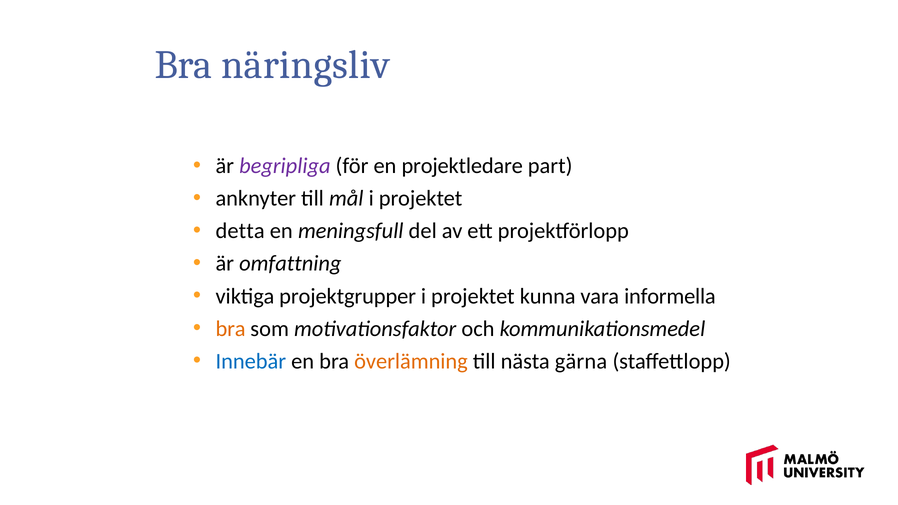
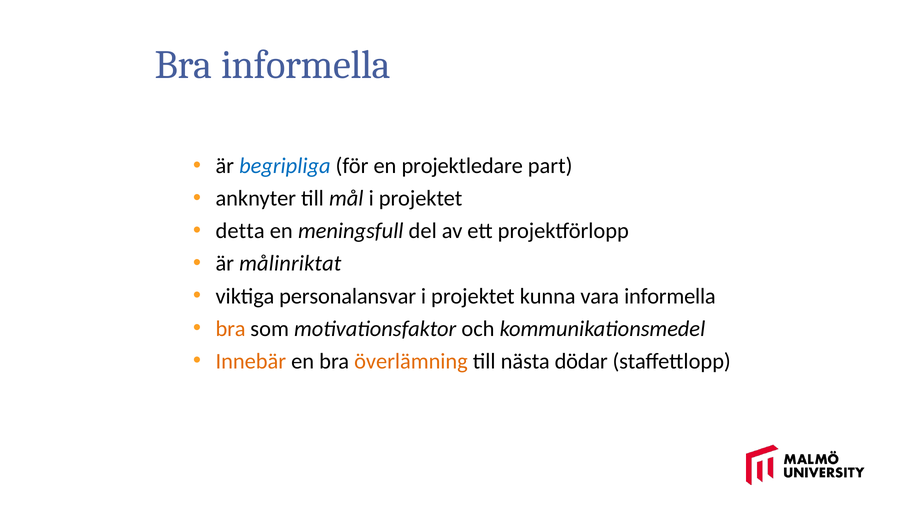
Bra näringsliv: näringsliv -> informella (306, 65)
begripliga colour: purple -> blue (285, 166)
omfattning: omfattning -> målinriktat (290, 264)
projektgrupper: projektgrupper -> personalansvar (348, 296)
Innebär colour: blue -> orange (251, 361)
gärna: gärna -> dödar (581, 361)
